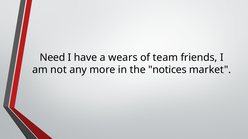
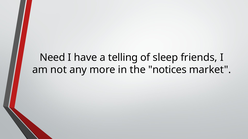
wears: wears -> telling (123, 58)
team: team -> sleep (165, 58)
